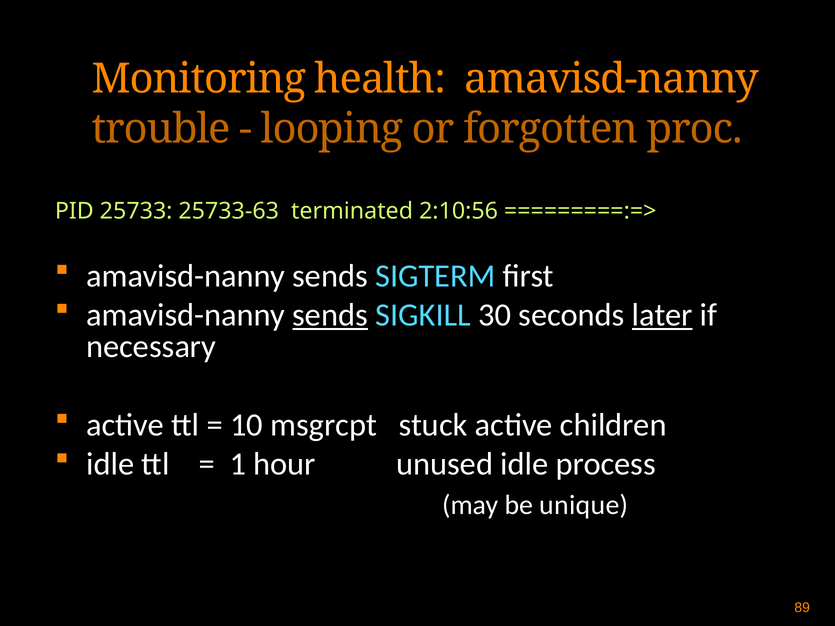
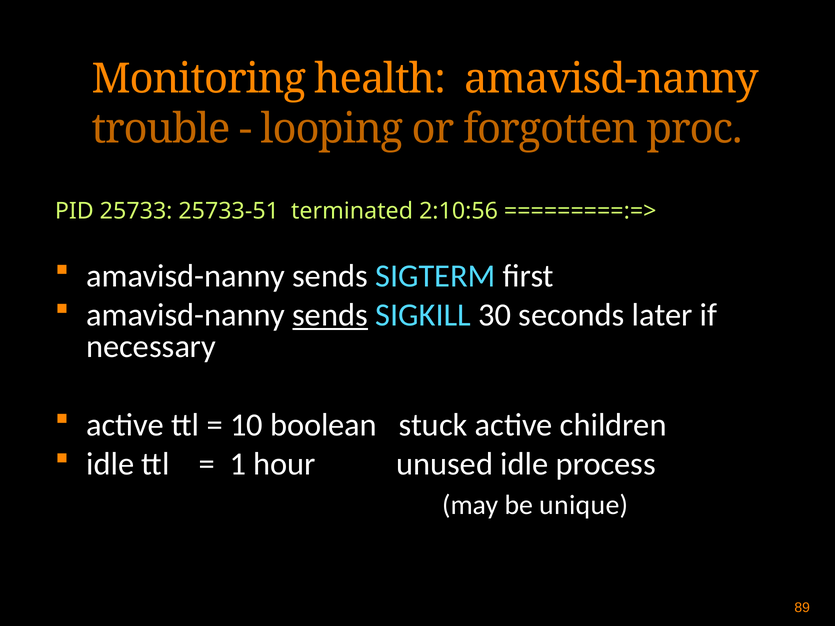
25733-63: 25733-63 -> 25733-51 (229, 211)
later underline: present -> none (662, 315)
msgrcpt: msgrcpt -> boolean (324, 425)
